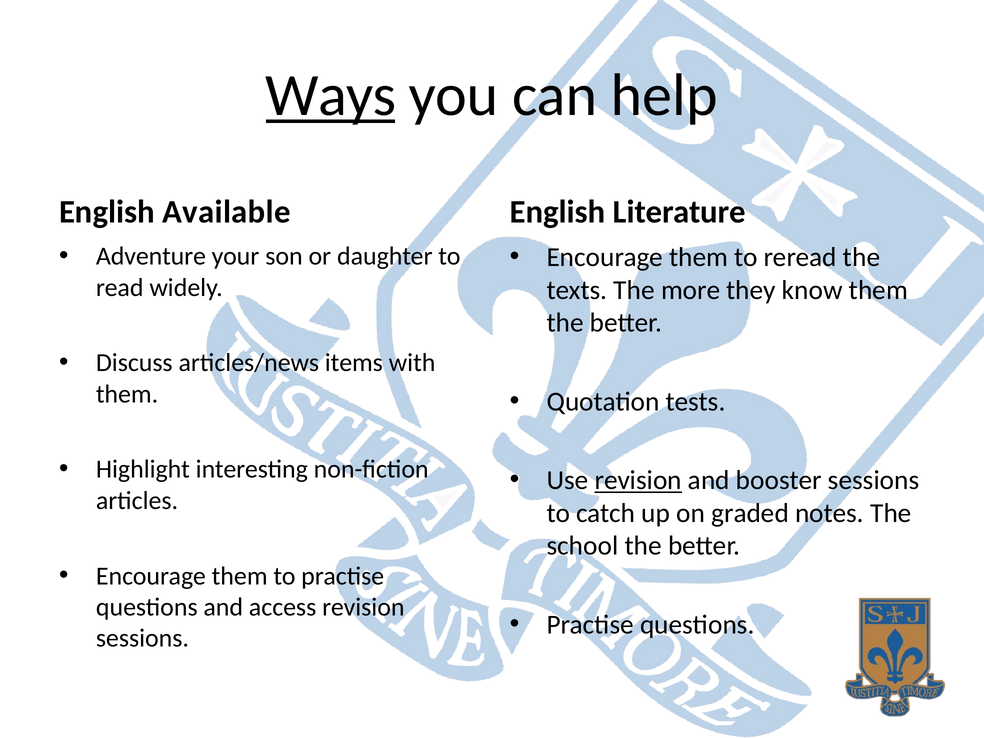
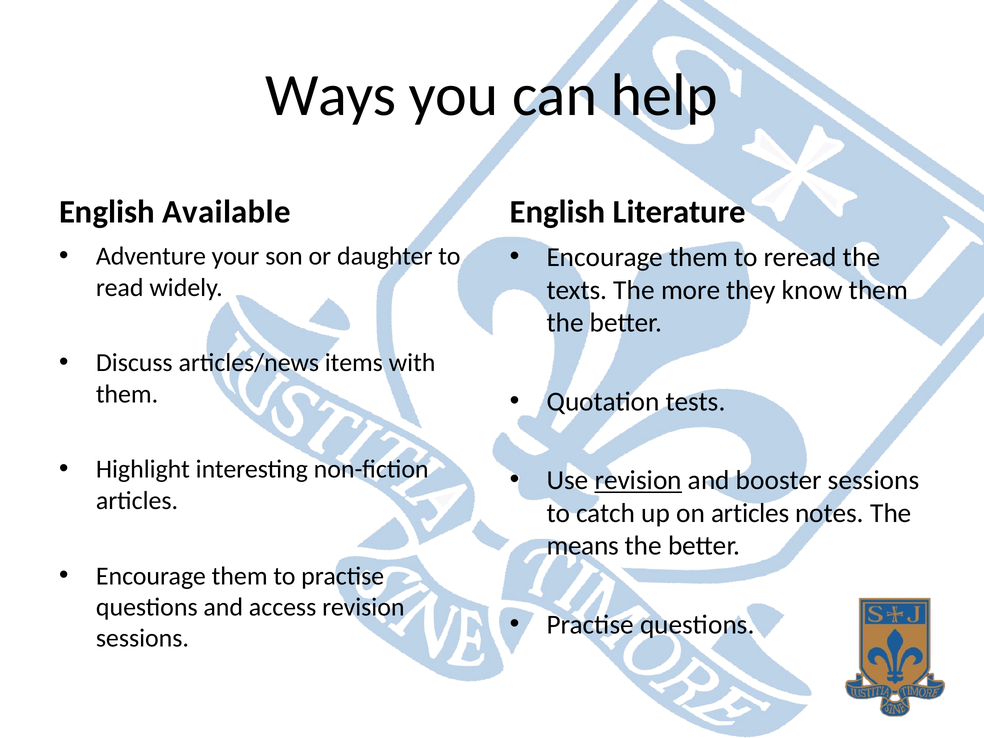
Ways underline: present -> none (331, 95)
on graded: graded -> articles (750, 513)
school: school -> means (583, 546)
